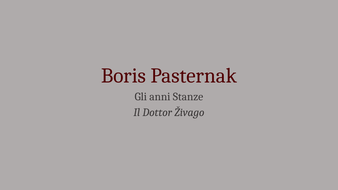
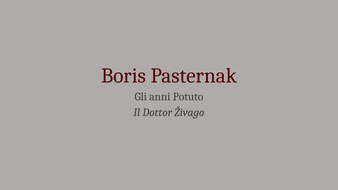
Stanze: Stanze -> Potuto (188, 97)
